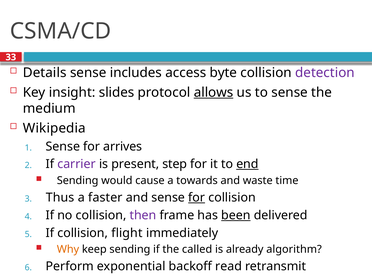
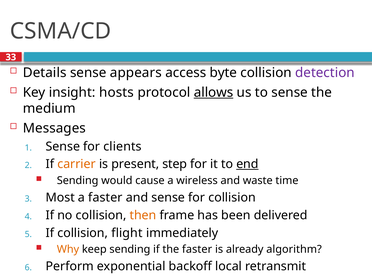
includes: includes -> appears (136, 73)
slides: slides -> hosts (117, 92)
Wikipedia: Wikipedia -> Messages (54, 128)
arrives: arrives -> clients (123, 146)
carrier colour: purple -> orange (77, 164)
towards: towards -> wireless (197, 181)
Thus: Thus -> Most (60, 197)
for underline: present -> none (197, 197)
then colour: purple -> orange (143, 215)
been underline: present -> none (236, 215)
the called: called -> faster (197, 249)
read: read -> local (229, 266)
